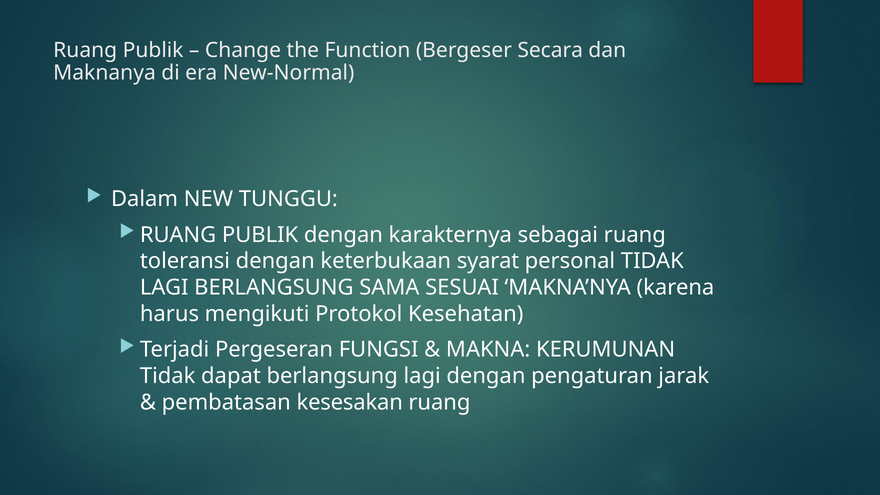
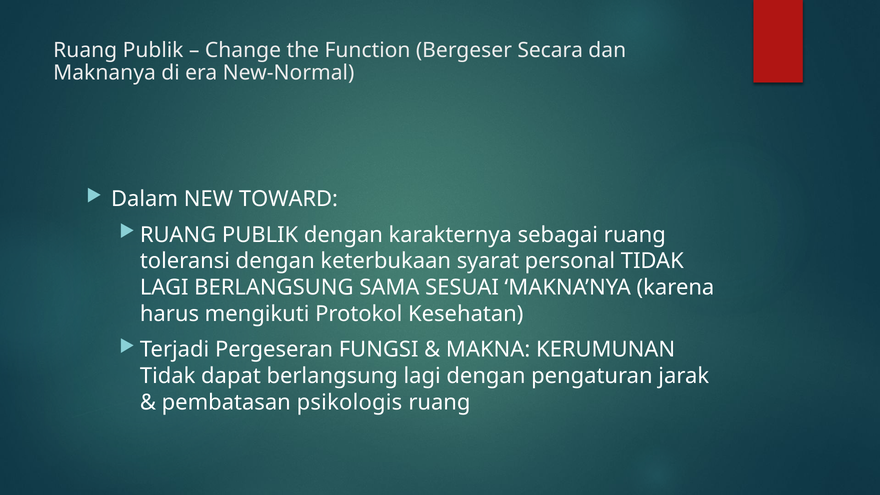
TUNGGU: TUNGGU -> TOWARD (288, 199)
kesesakan: kesesakan -> psikologis (350, 402)
